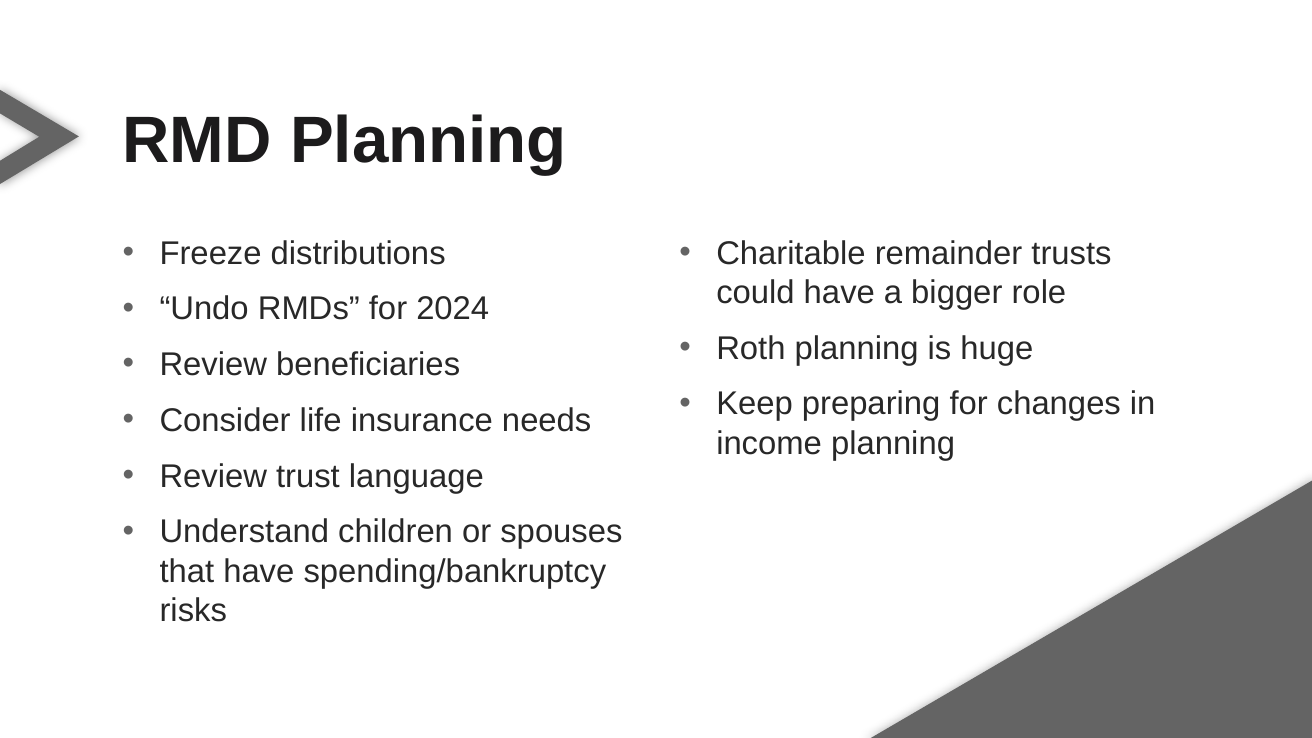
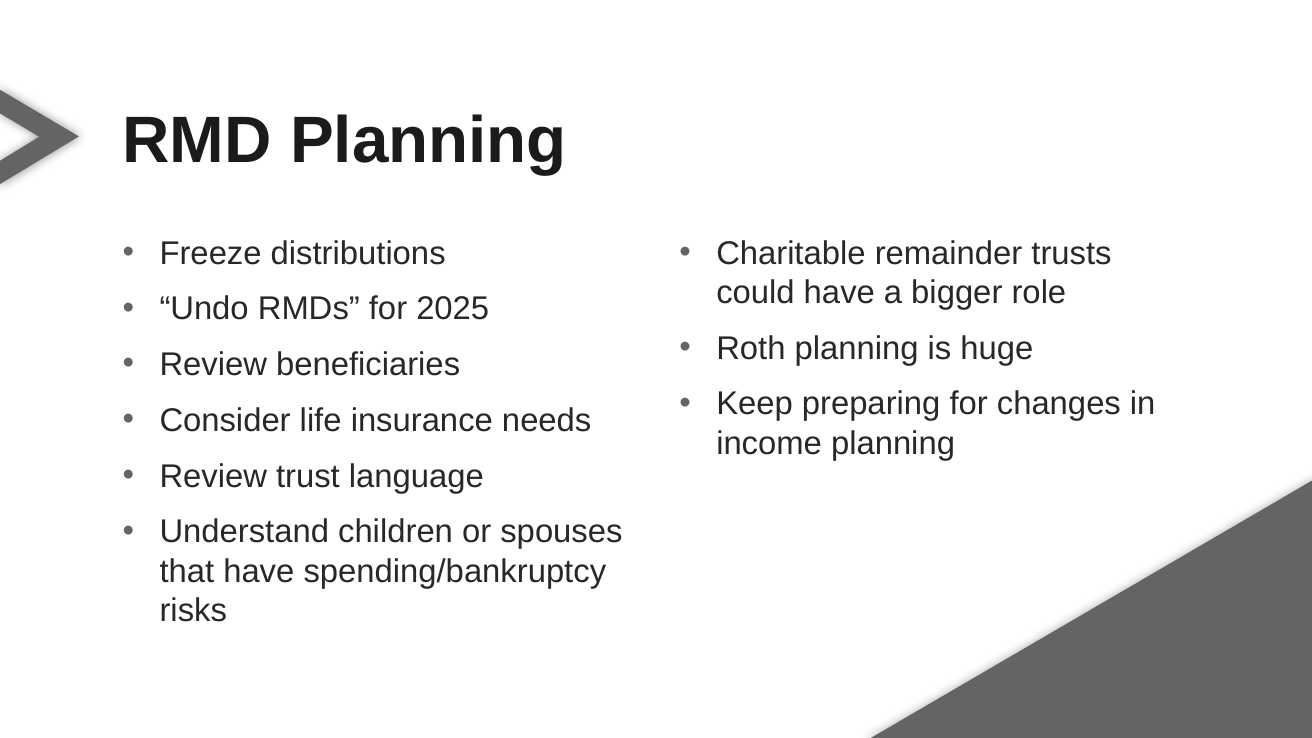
2024: 2024 -> 2025 (453, 309)
